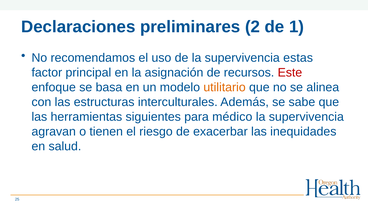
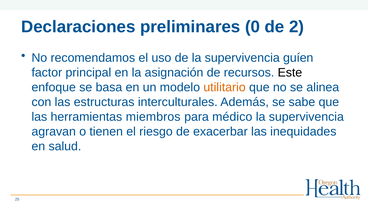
2: 2 -> 0 (253, 27)
1: 1 -> 2 (297, 27)
estas: estas -> guíen (298, 58)
Este colour: red -> black (290, 73)
siguientes: siguientes -> miembros (153, 117)
